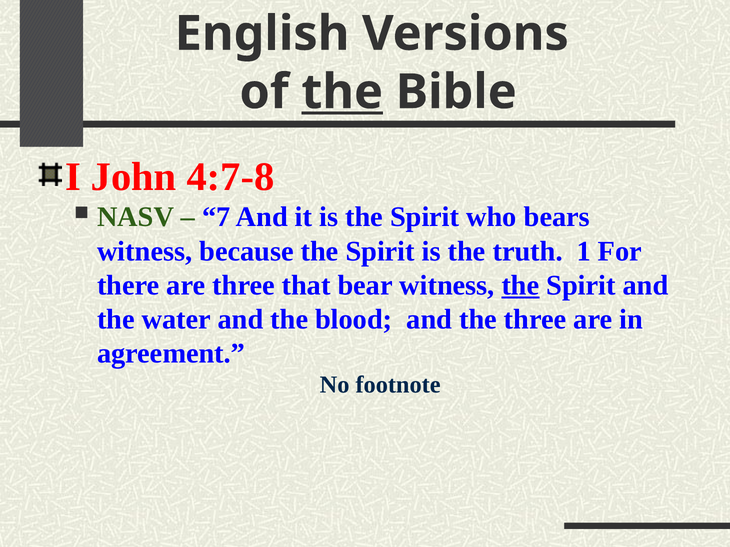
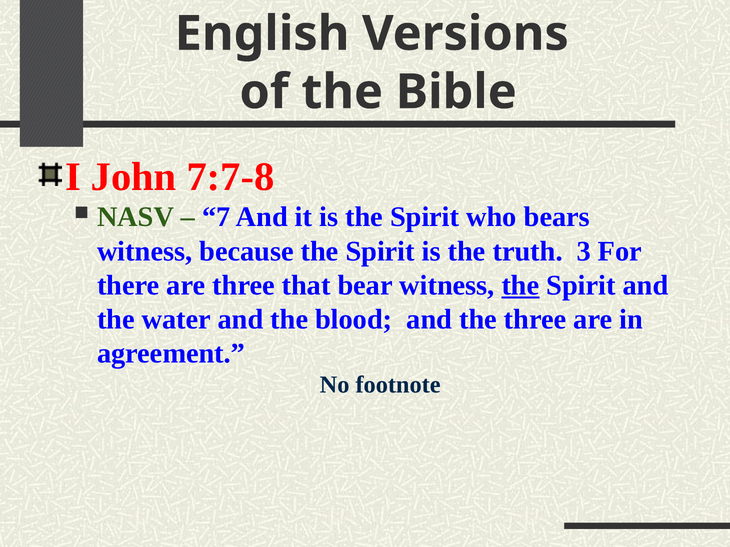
the underline: present -> none (342, 92)
4:7-8: 4:7-8 -> 7:7-8 (230, 177)
1: 1 -> 3 (584, 251)
